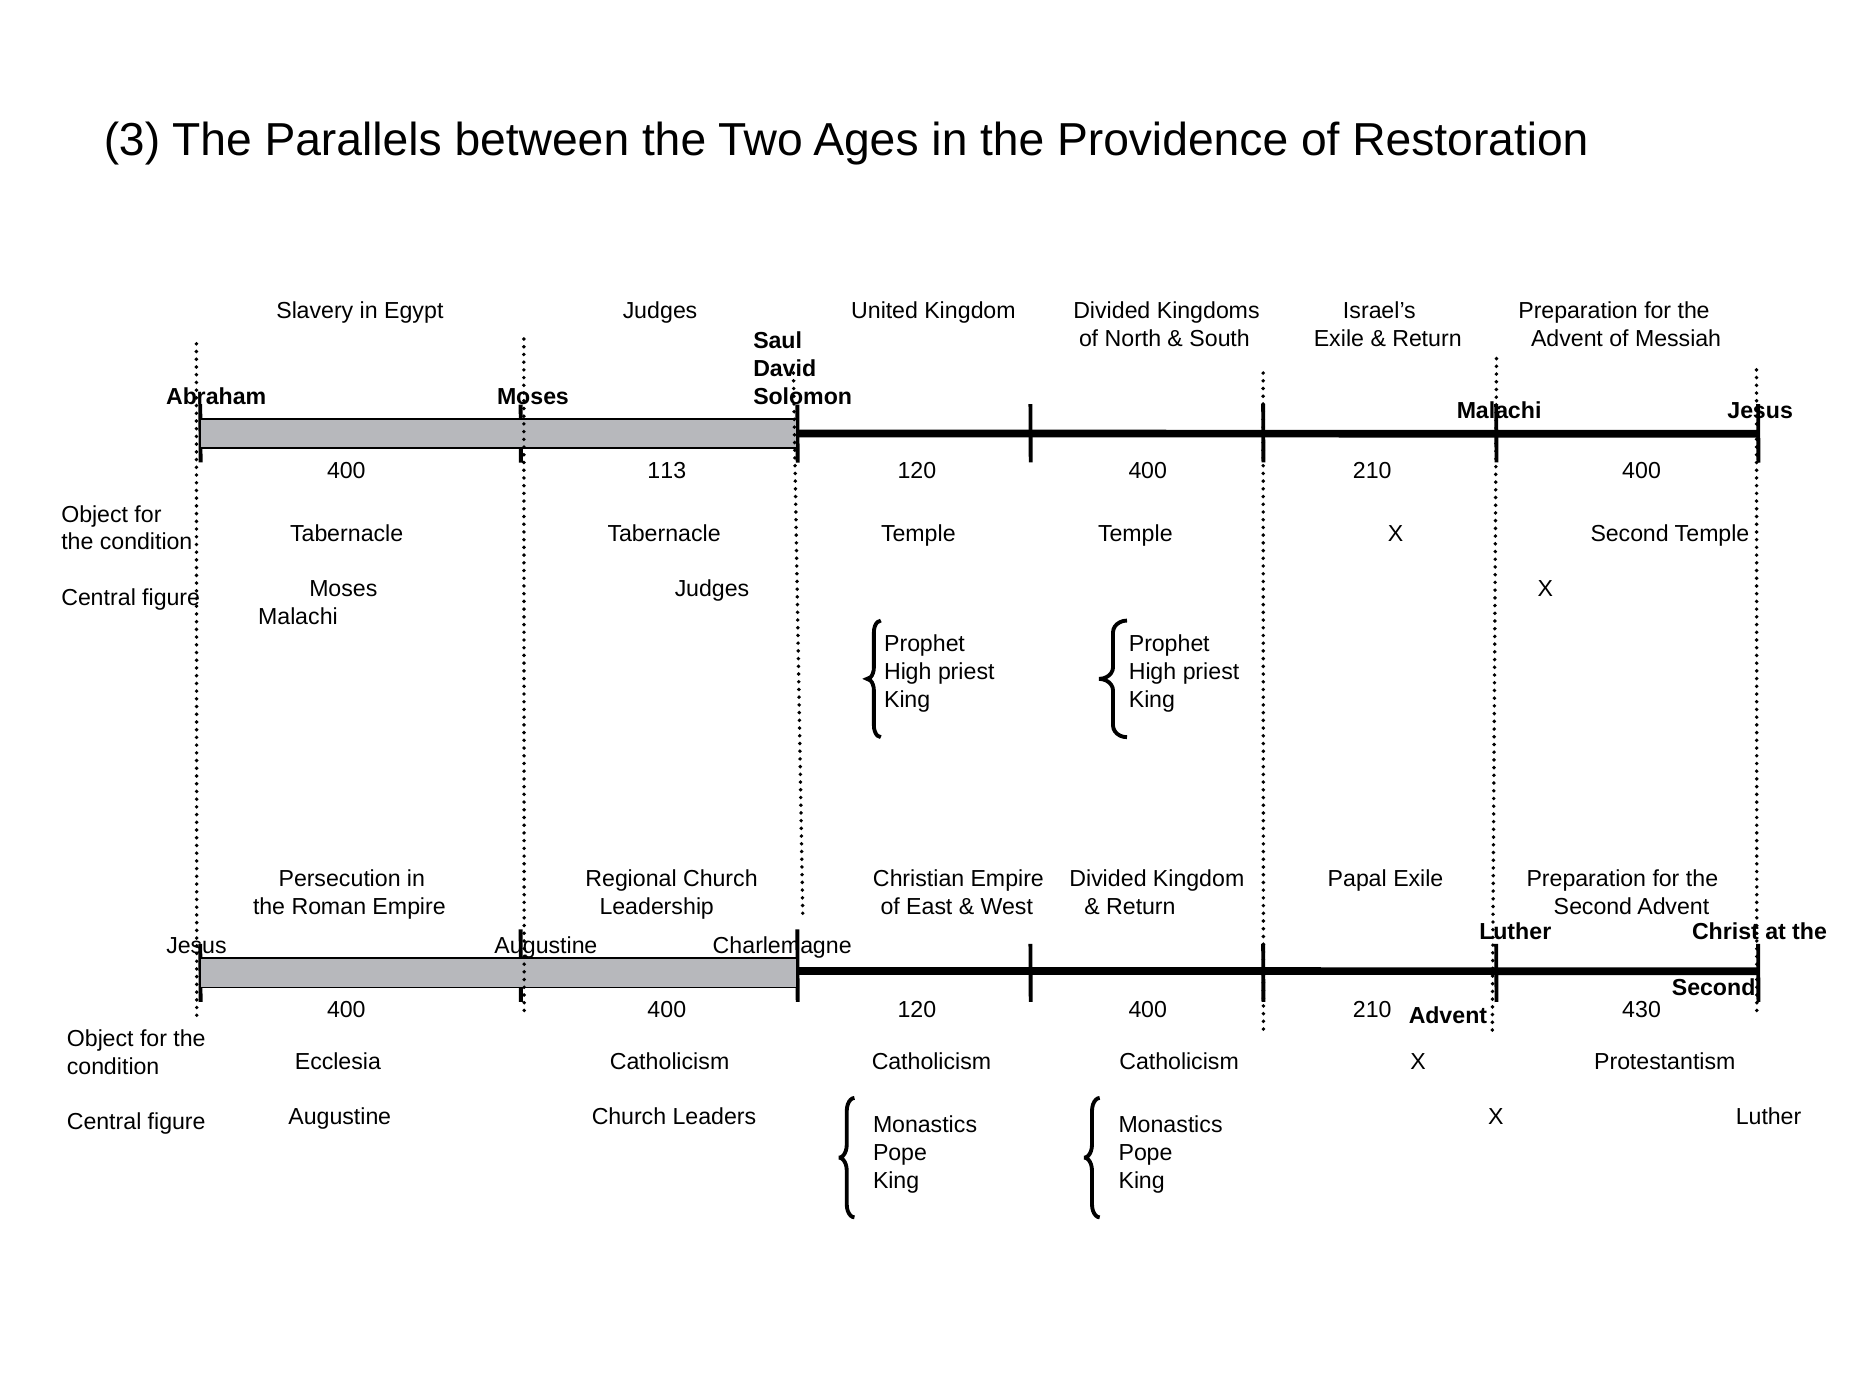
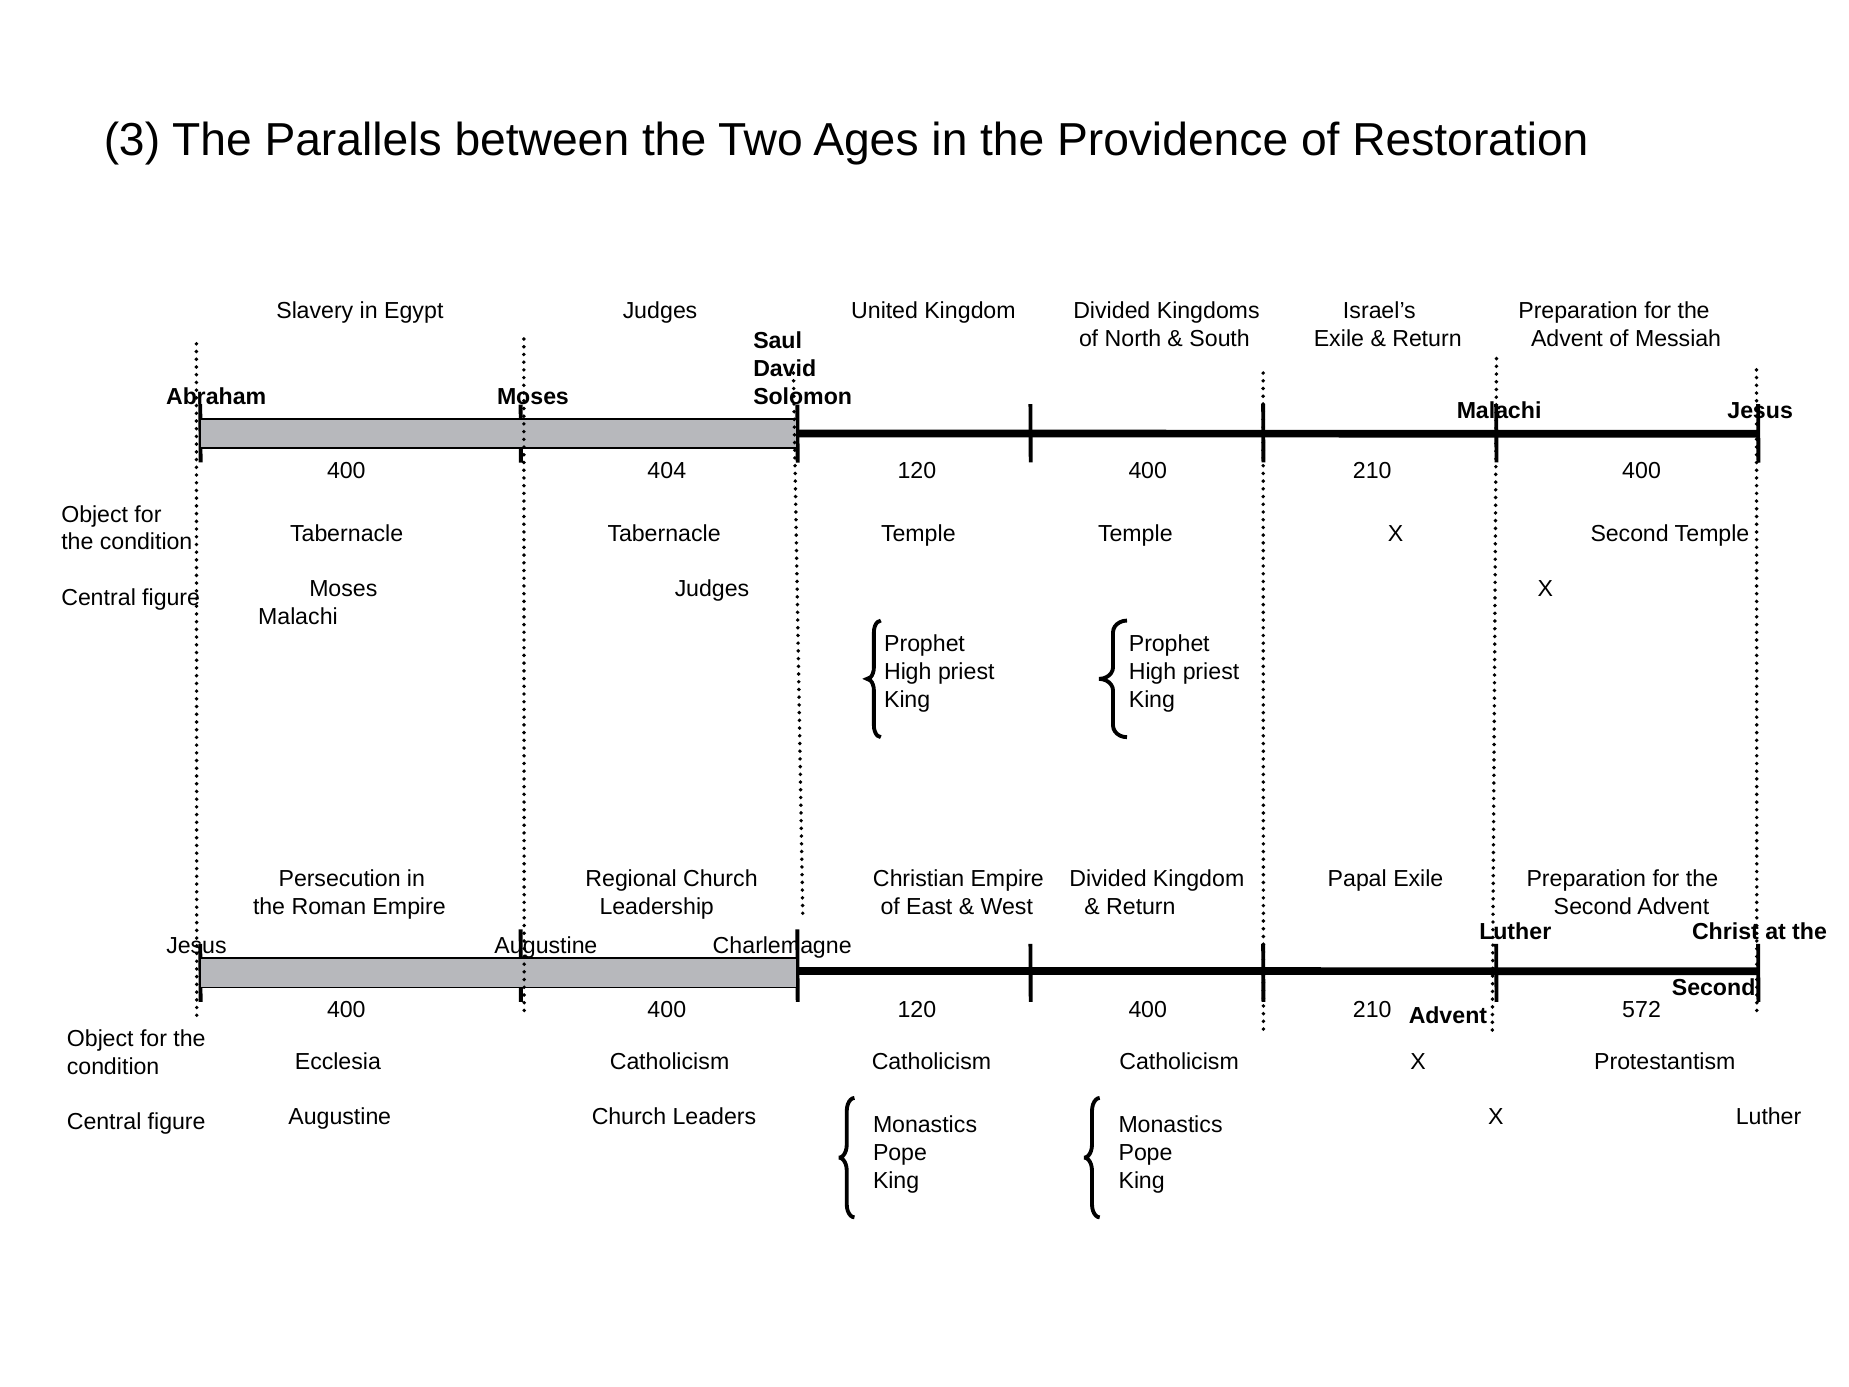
113: 113 -> 404 (667, 471)
430: 430 -> 572 (1642, 1009)
